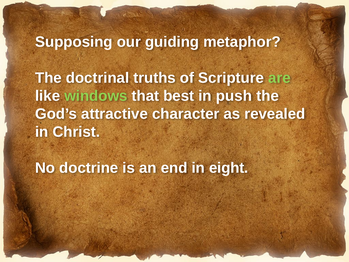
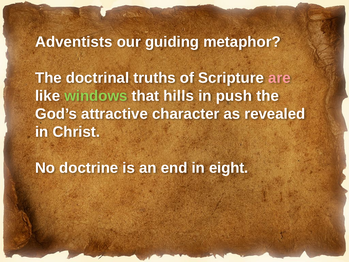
Supposing: Supposing -> Adventists (74, 42)
are colour: light green -> pink (279, 78)
best: best -> hills (179, 96)
